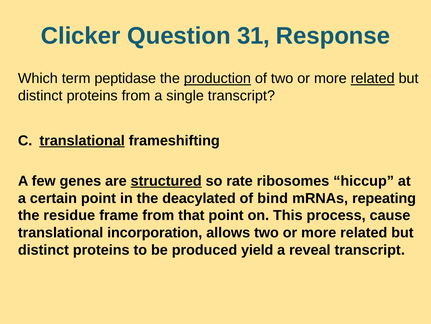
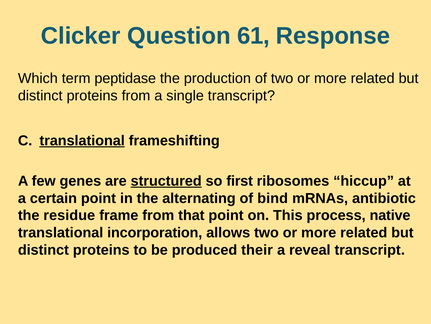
31: 31 -> 61 (253, 36)
production underline: present -> none (217, 78)
related underline: present -> none (373, 78)
rate: rate -> first (240, 181)
deacylated: deacylated -> alternating (199, 198)
repeating: repeating -> antibiotic (384, 198)
cause: cause -> native (390, 215)
yield: yield -> their (257, 250)
